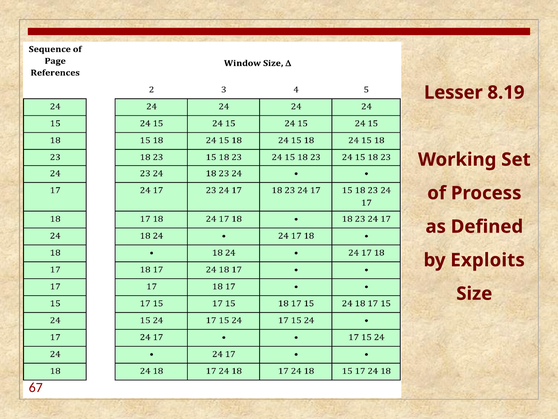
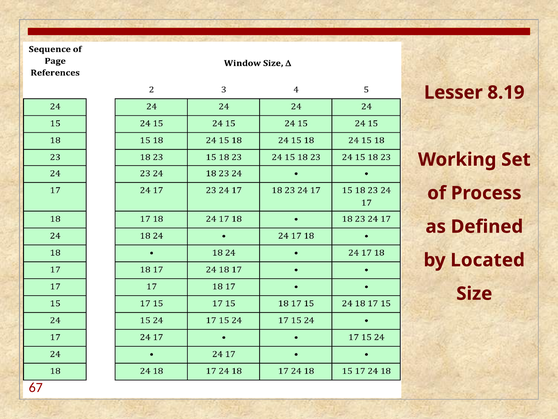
Exploits: Exploits -> Located (488, 260)
